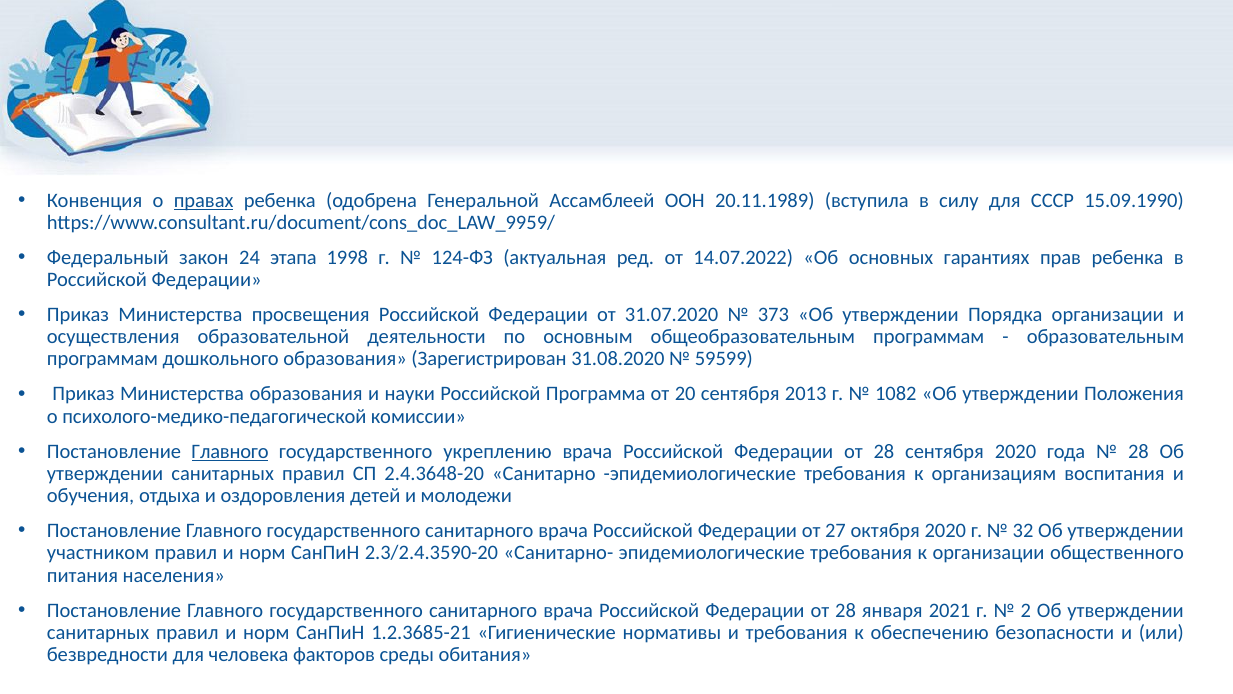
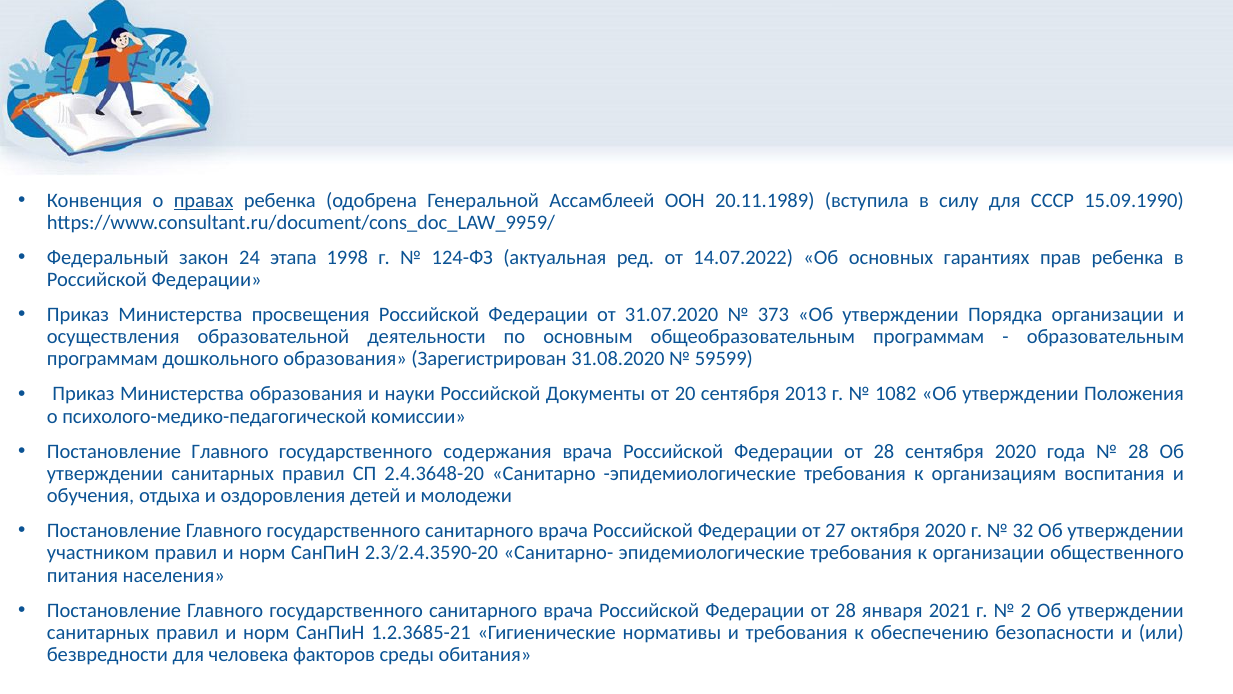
Программа: Программа -> Документы (596, 394)
Главного underline: present -> none (230, 451)
укреплению: укреплению -> содержания (497, 451)
